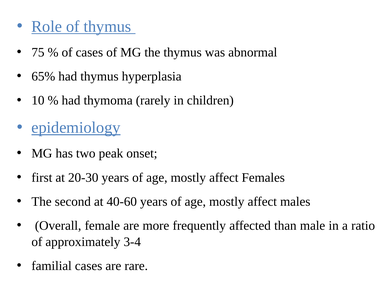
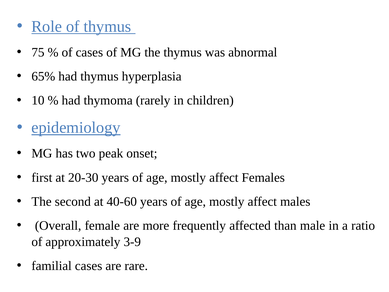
3-4: 3-4 -> 3-9 (132, 242)
